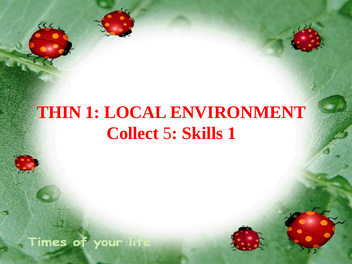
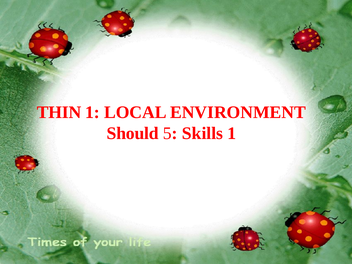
Collect: Collect -> Should (133, 133)
